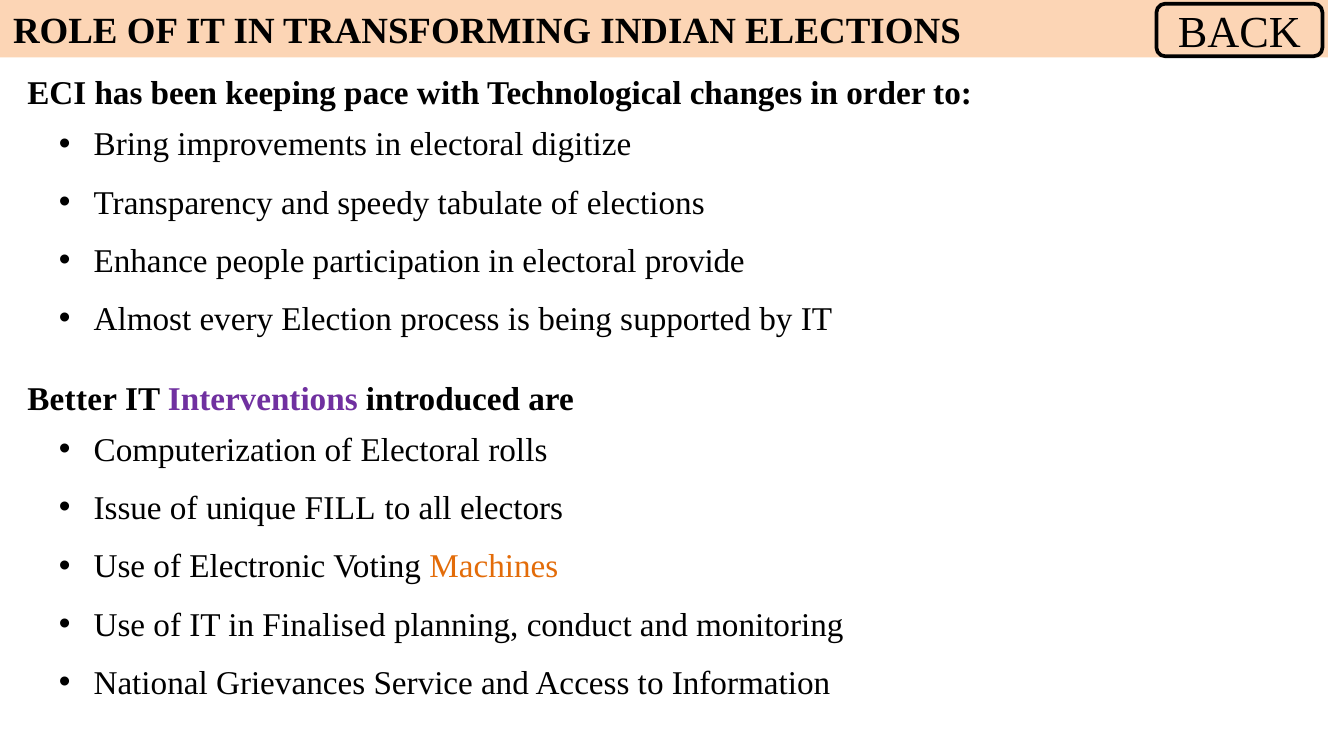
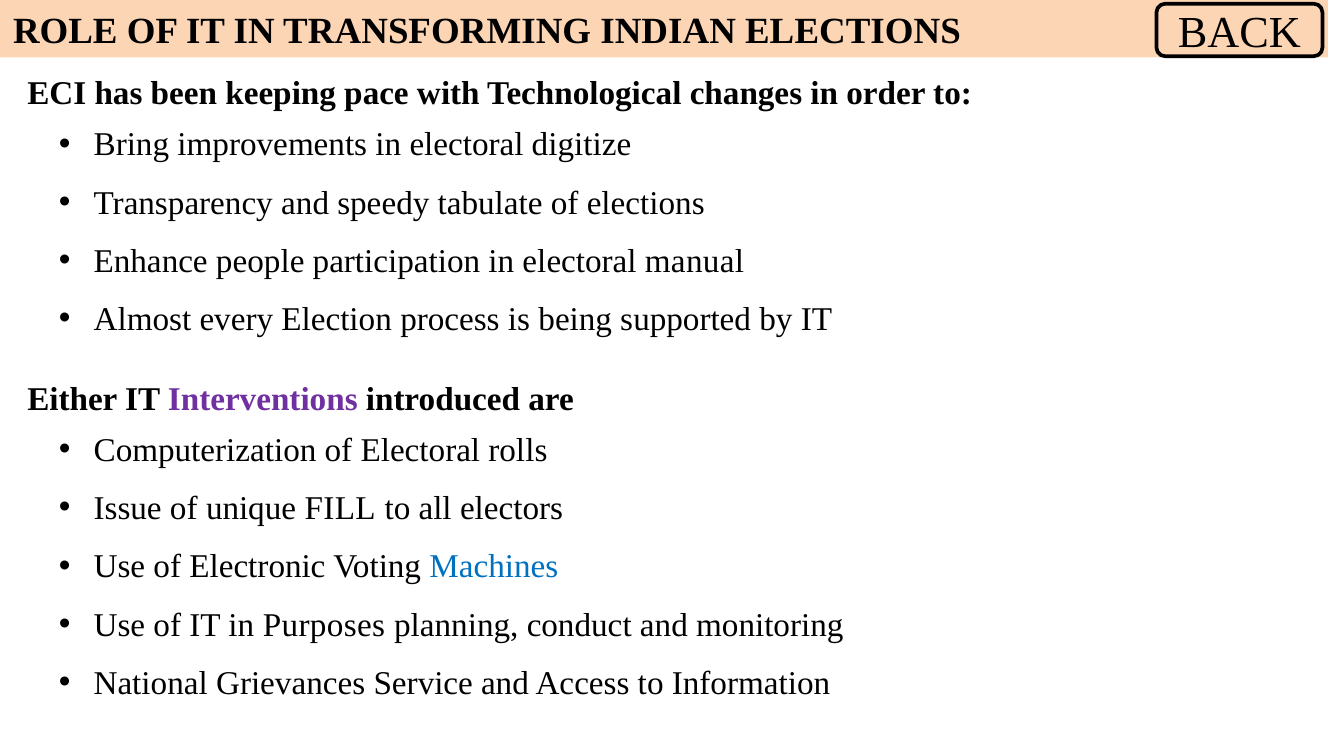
provide: provide -> manual (694, 261)
Better: Better -> Either (72, 399)
Machines colour: orange -> blue (494, 567)
Finalised: Finalised -> Purposes (324, 625)
